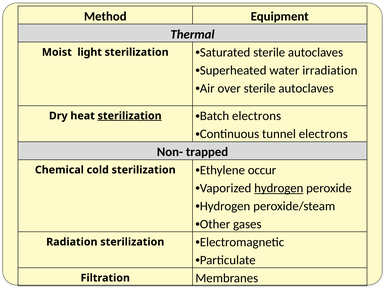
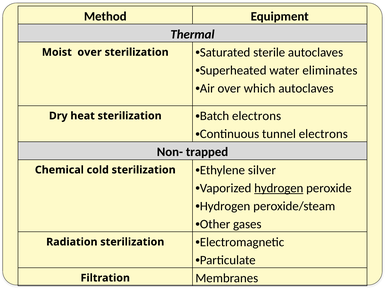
Moist light: light -> over (90, 52)
irradiation: irradiation -> eliminates (330, 70)
over sterile: sterile -> which (260, 88)
sterilization underline: present -> none (130, 116)
occur: occur -> silver (262, 170)
